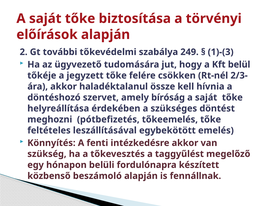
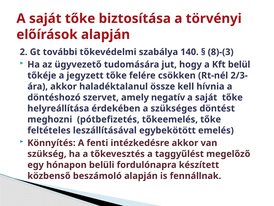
249: 249 -> 140 (190, 52)
1)-(3: 1)-(3 -> 8)-(3 (221, 52)
bíróság: bíróság -> negatív (168, 97)
